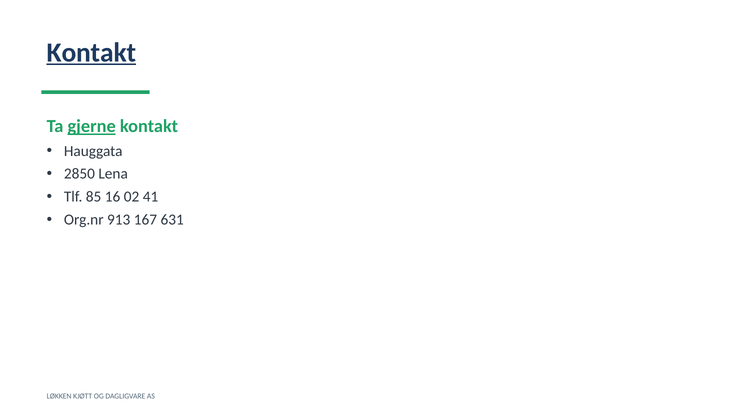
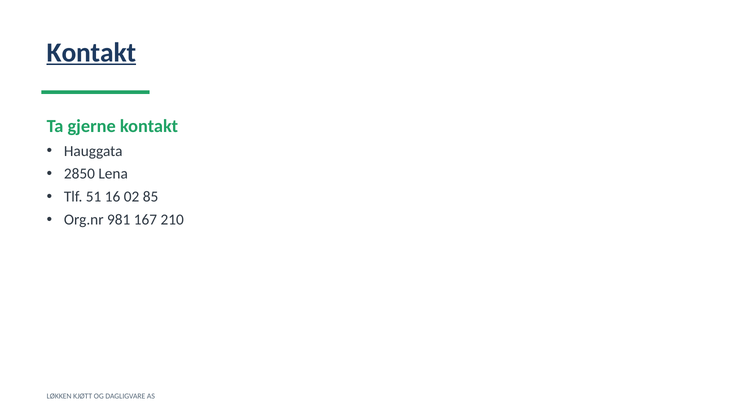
gjerne underline: present -> none (92, 126)
85: 85 -> 51 (94, 197)
41: 41 -> 85 (151, 197)
913: 913 -> 981 (119, 220)
631: 631 -> 210 (172, 220)
